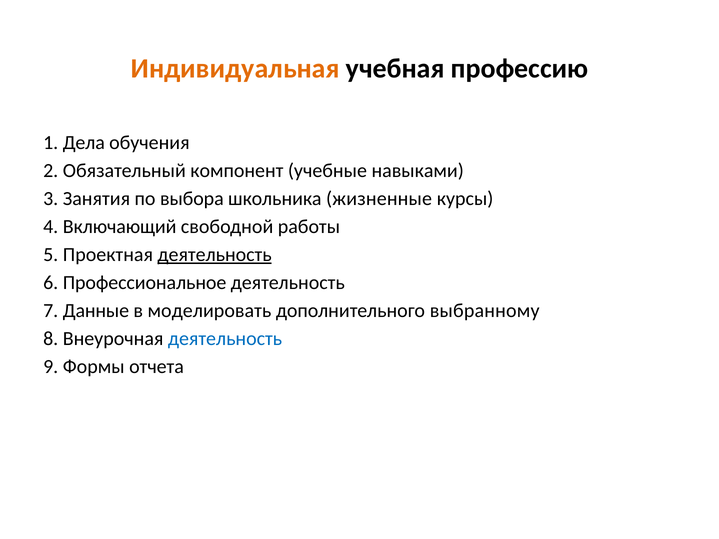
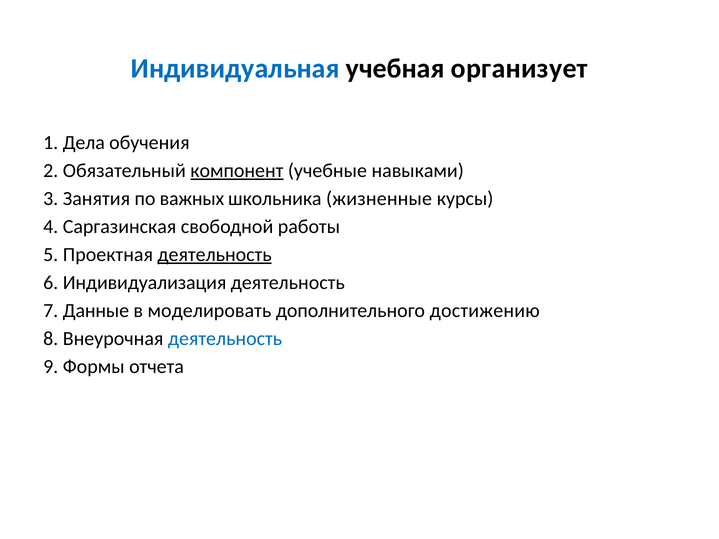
Индивидуальная colour: orange -> blue (235, 68)
профессию: профессию -> организует (519, 68)
компонент underline: none -> present (237, 171)
выбора: выбора -> важных (192, 199)
Включающий: Включающий -> Саргазинская (120, 227)
Профессиональное: Профессиональное -> Индивидуализация (145, 283)
выбранному: выбранному -> достижению (485, 311)
